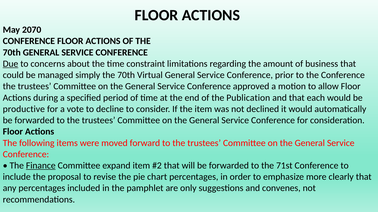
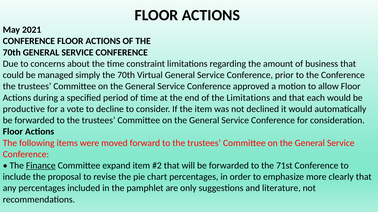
2070: 2070 -> 2021 (32, 30)
Due underline: present -> none (11, 64)
the Publication: Publication -> Limitations (248, 98)
convenes: convenes -> literature (281, 189)
